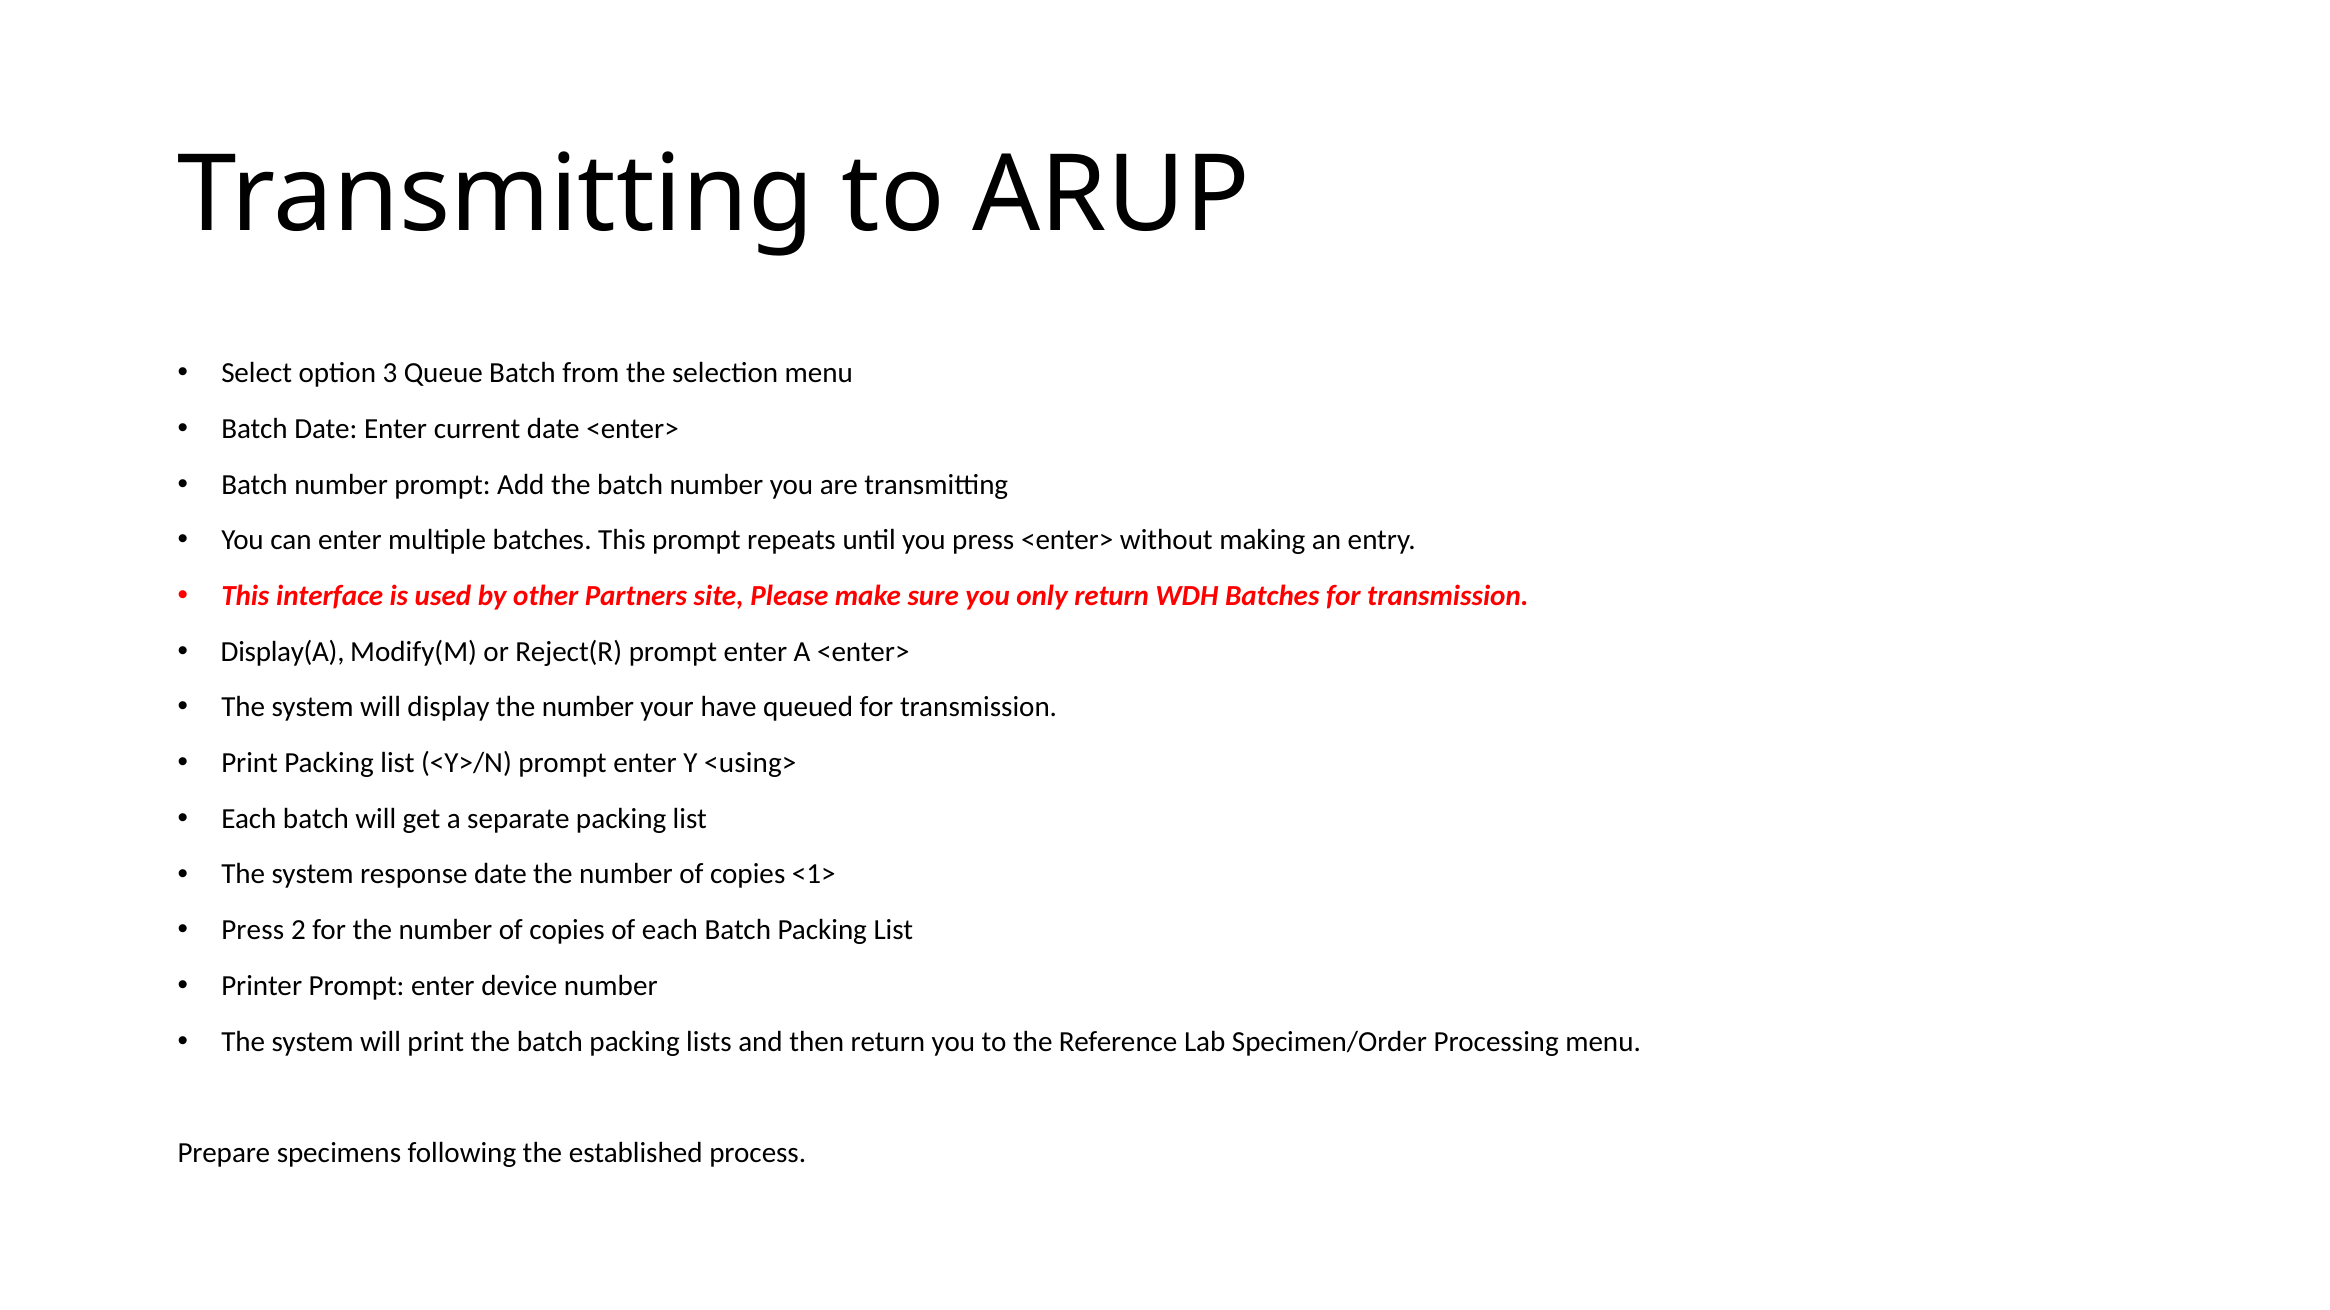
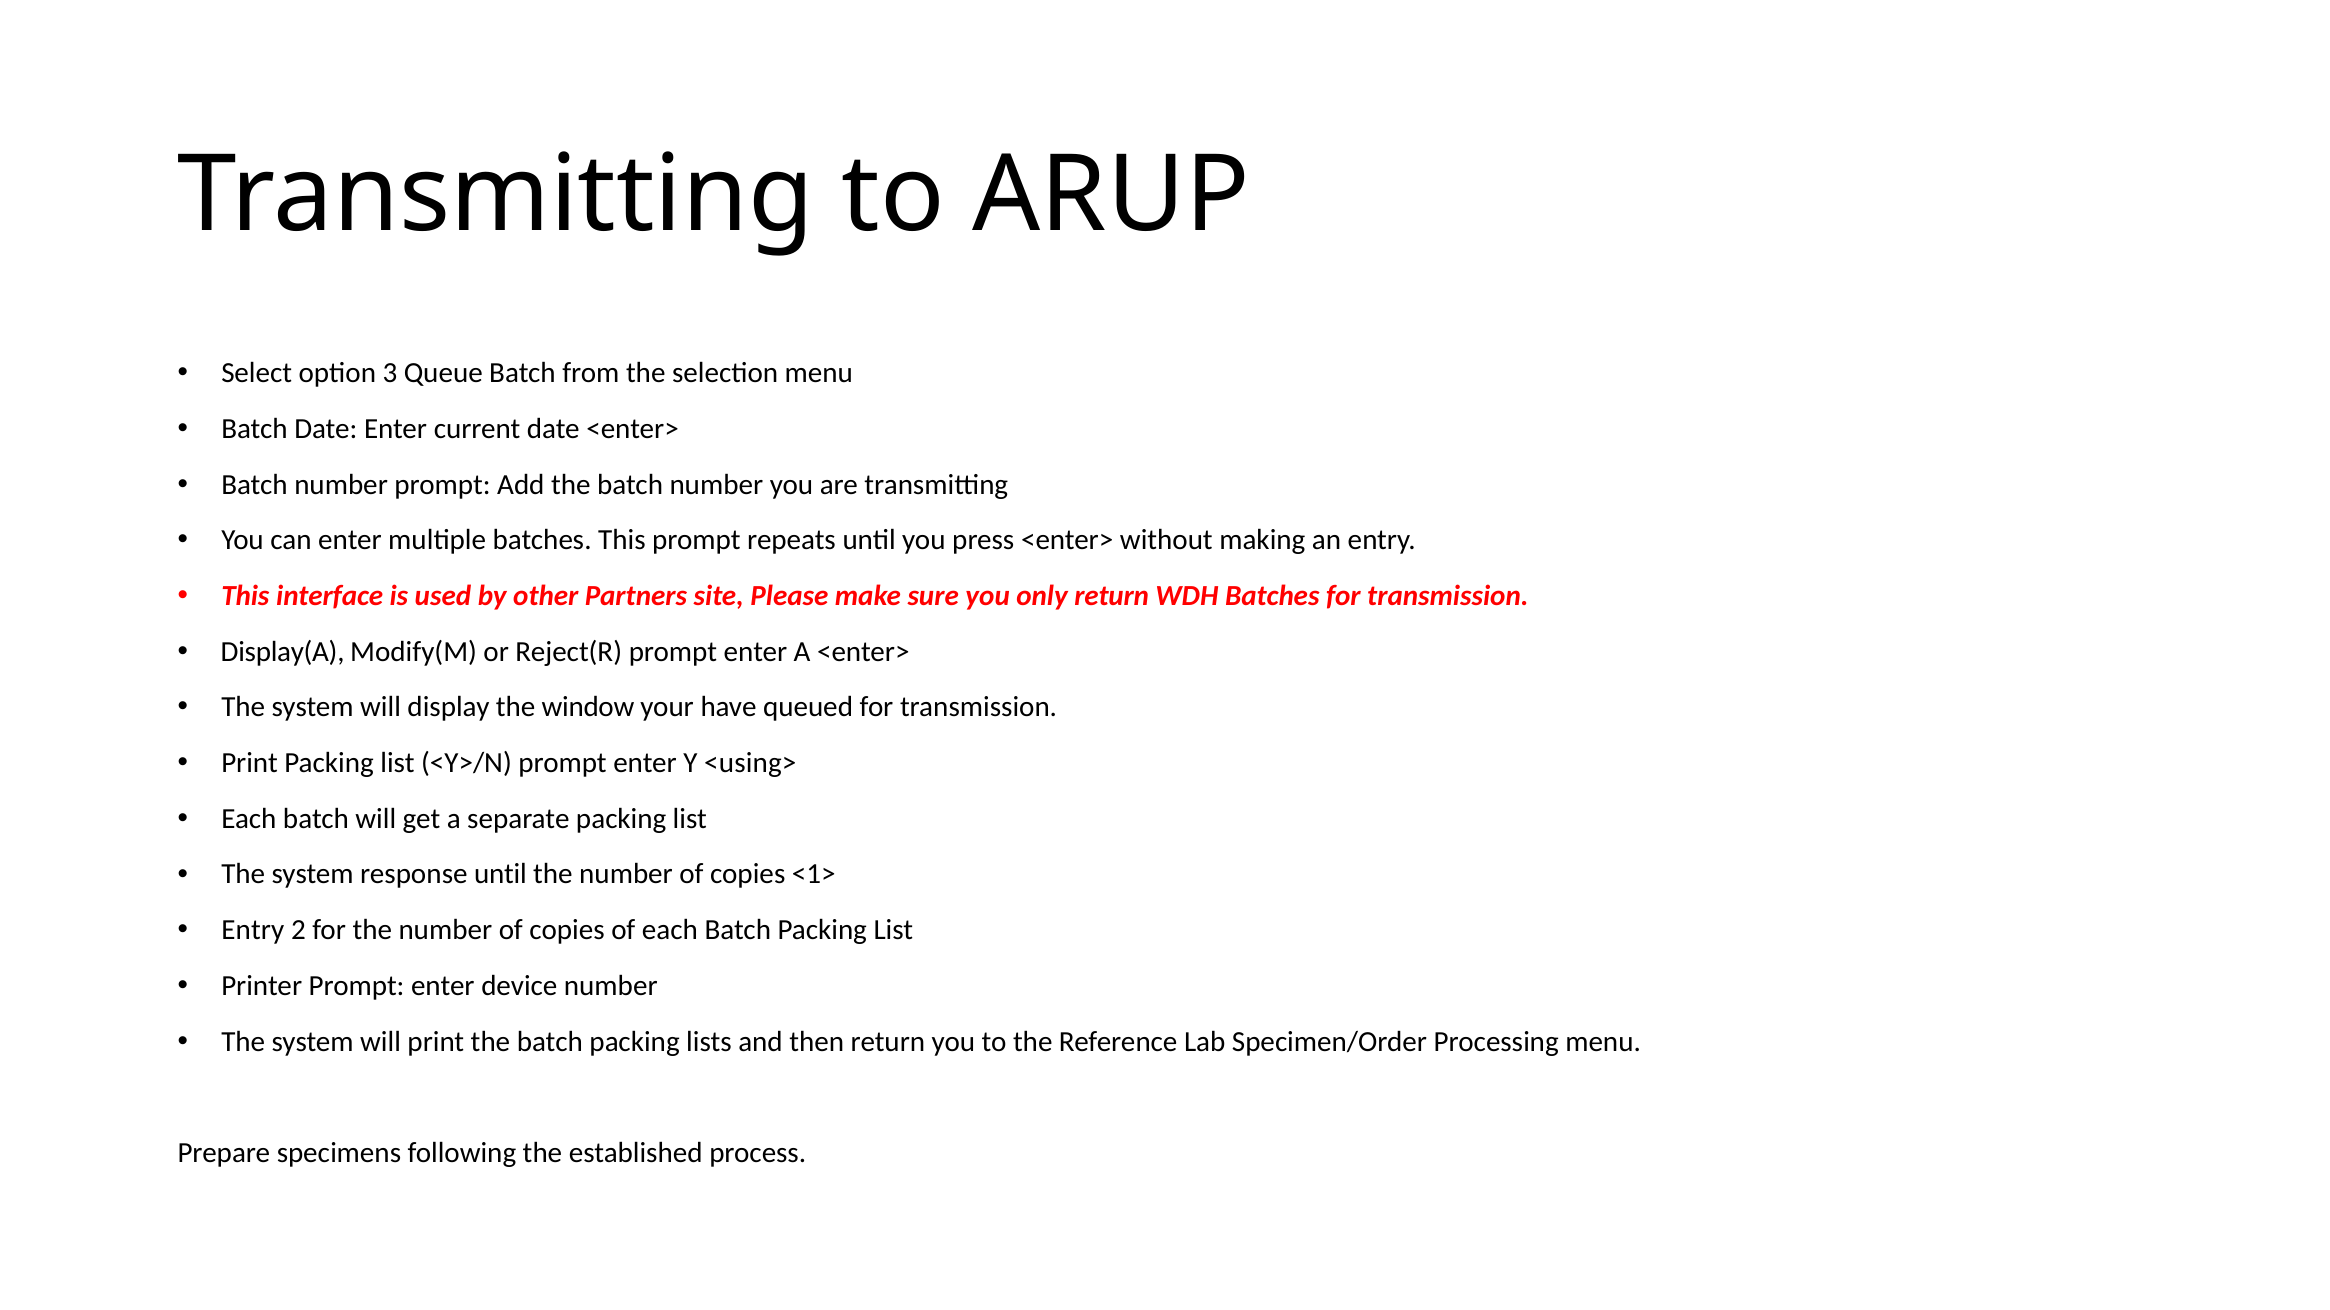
display the number: number -> window (588, 708)
response date: date -> until (500, 875)
Press: Press -> Entry (253, 930)
